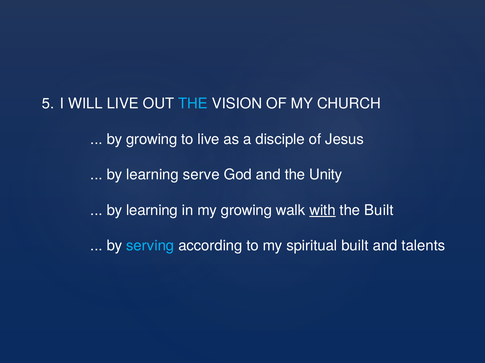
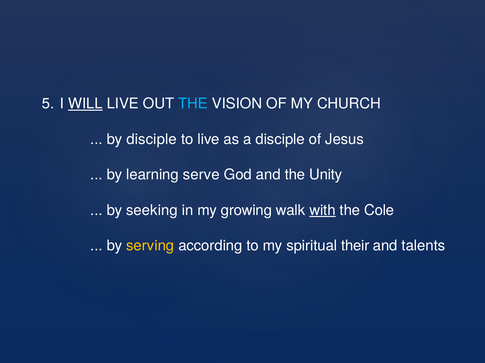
WILL underline: none -> present (85, 104)
by growing: growing -> disciple (152, 139)
learning: learning -> seeking (152, 211)
the Built: Built -> Cole (379, 211)
serving colour: light blue -> yellow (150, 246)
spiritual built: built -> their (355, 246)
